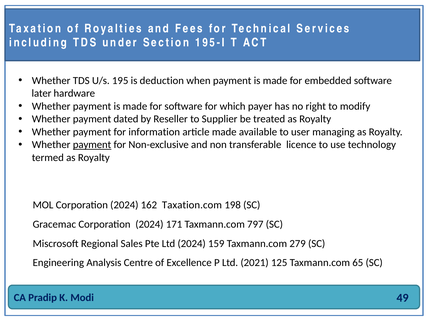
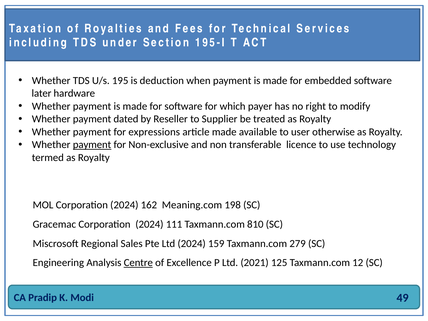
information: information -> expressions (154, 132)
managing: managing -> otherwise (334, 132)
Taxation.com: Taxation.com -> Meaning.com (192, 205)
171: 171 -> 111 (174, 224)
797: 797 -> 810 (255, 224)
Centre underline: none -> present (138, 263)
65: 65 -> 12 (358, 263)
